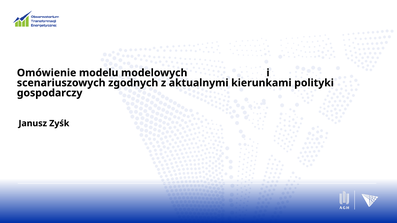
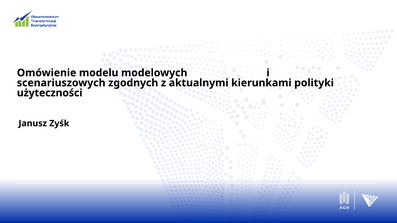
gospodarczy: gospodarczy -> użyteczności (50, 93)
